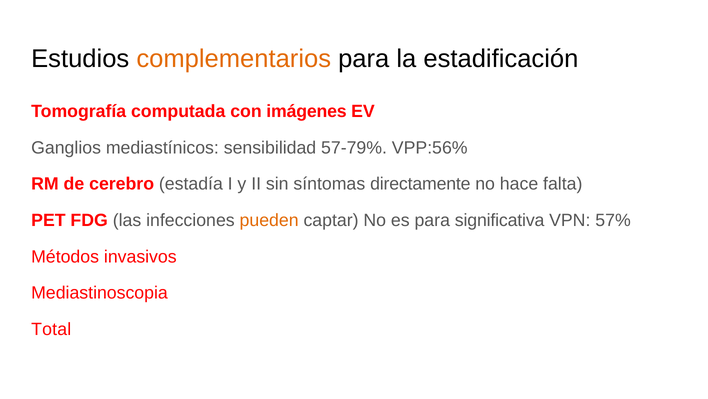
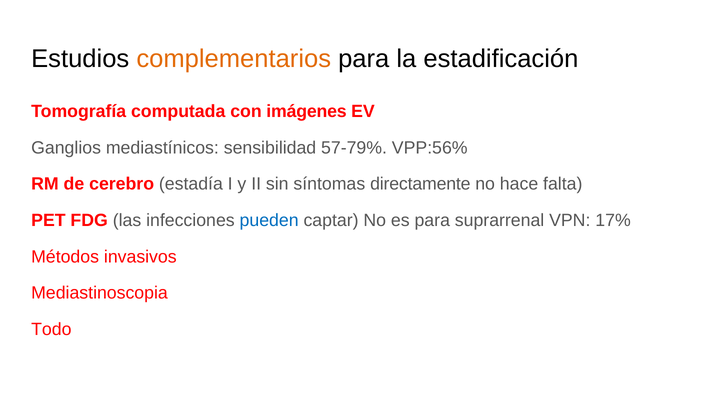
pueden colour: orange -> blue (269, 220)
significativa: significativa -> suprarrenal (500, 220)
57%: 57% -> 17% (613, 220)
Total: Total -> Todo (51, 329)
